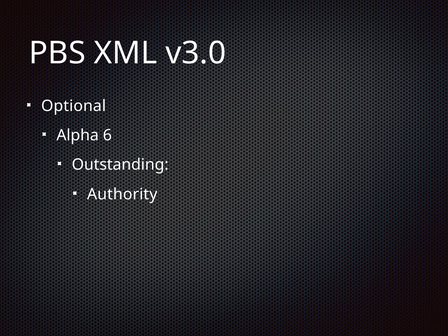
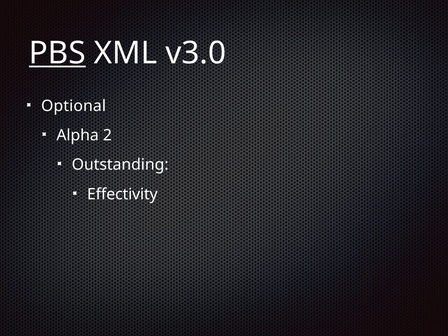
PBS underline: none -> present (57, 53)
6: 6 -> 2 (107, 135)
Authority: Authority -> Effectivity (122, 194)
